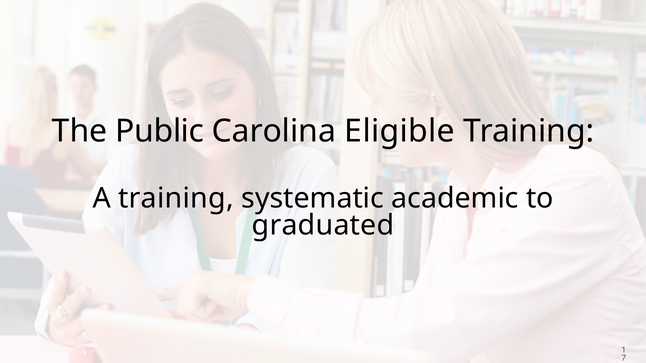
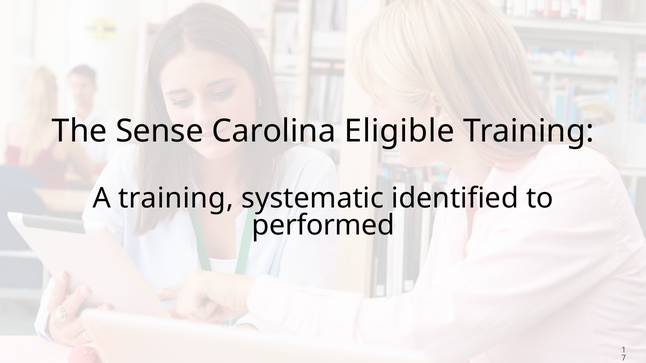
Public: Public -> Sense (160, 131)
academic: academic -> identified (455, 198)
graduated: graduated -> performed (323, 226)
